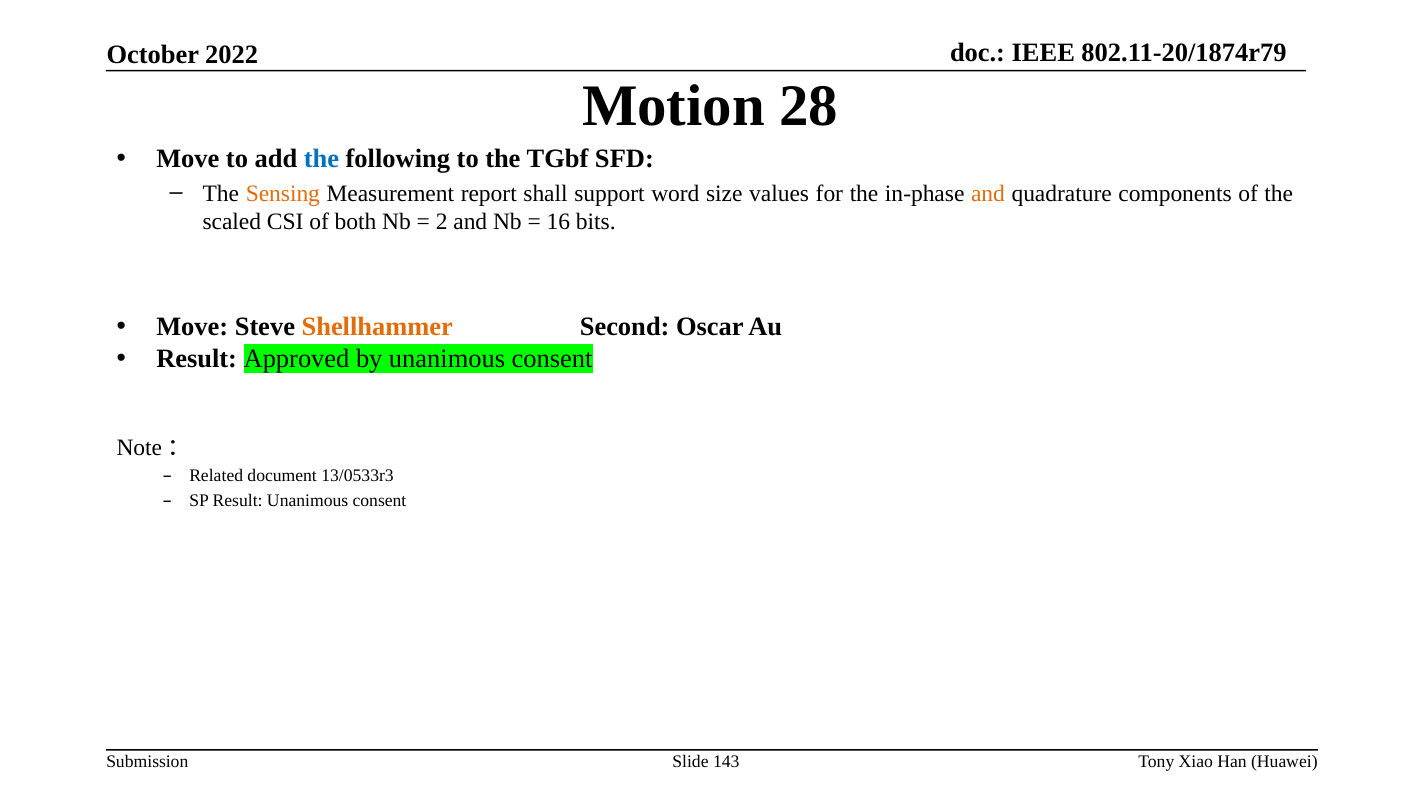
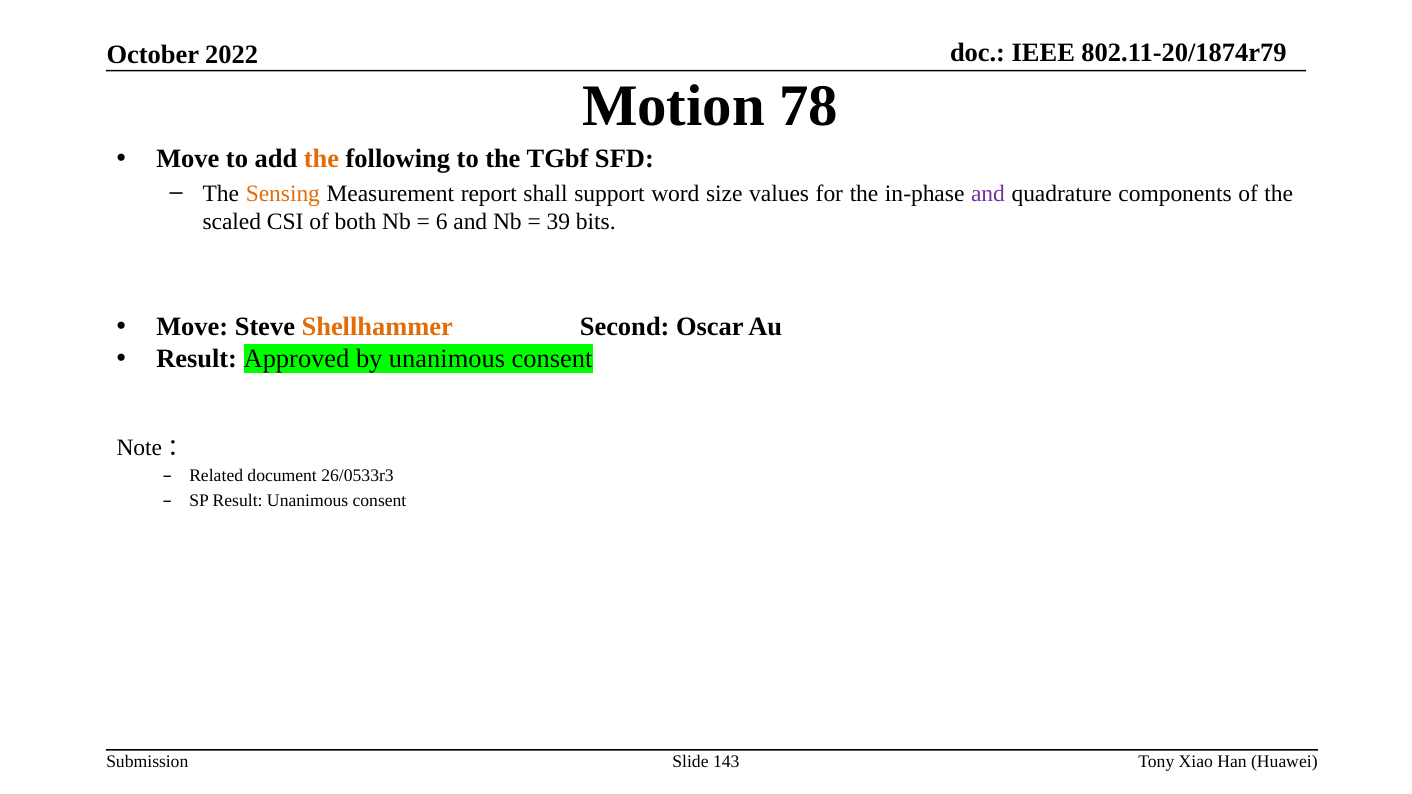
28: 28 -> 78 (809, 106)
the colour: blue -> orange (322, 159)
and colour: orange -> purple (988, 194)
2: 2 -> 6 (442, 222)
16: 16 -> 39 (558, 222)
13/0533r3: 13/0533r3 -> 26/0533r3 (358, 476)
